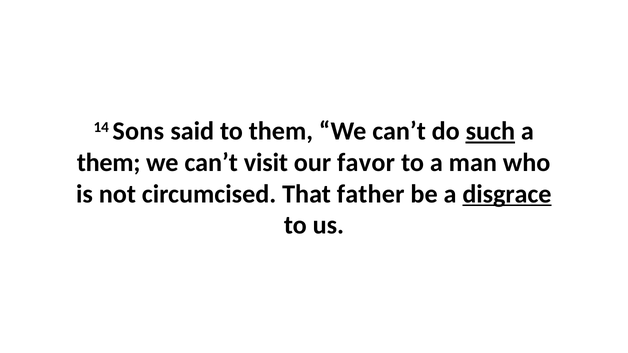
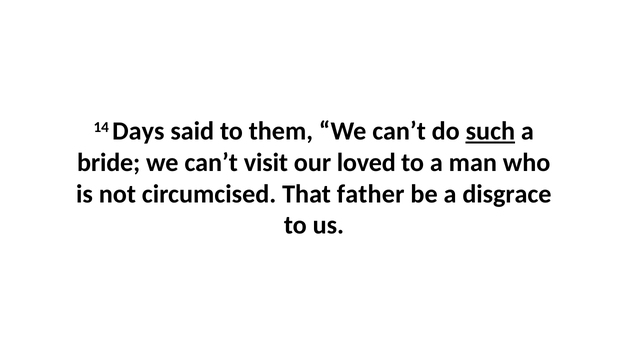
Sons: Sons -> Days (138, 131)
them: them -> bride (109, 163)
favor: favor -> loved (366, 163)
disgrace underline: present -> none (507, 194)
